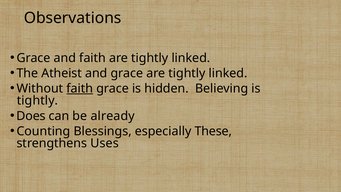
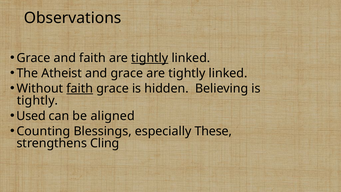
tightly underline: none -> present (150, 58)
Does: Does -> Used (31, 116)
already: already -> aligned (113, 116)
Uses: Uses -> Cling (105, 143)
